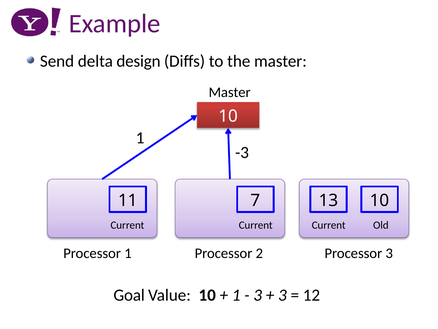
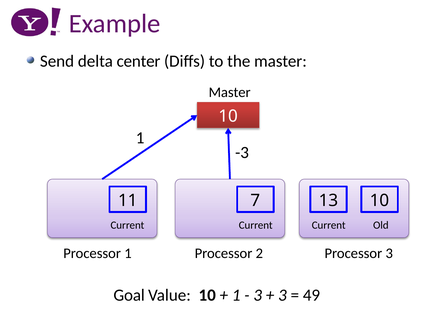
design: design -> center (139, 61)
12: 12 -> 49 (311, 295)
